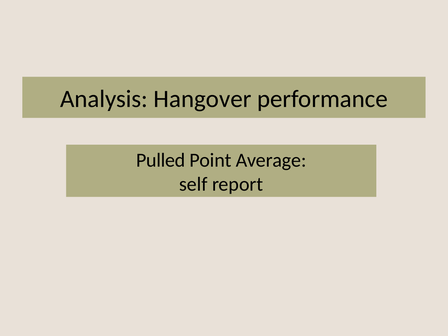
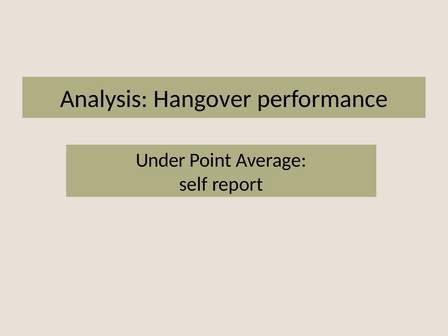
Pulled: Pulled -> Under (161, 160)
